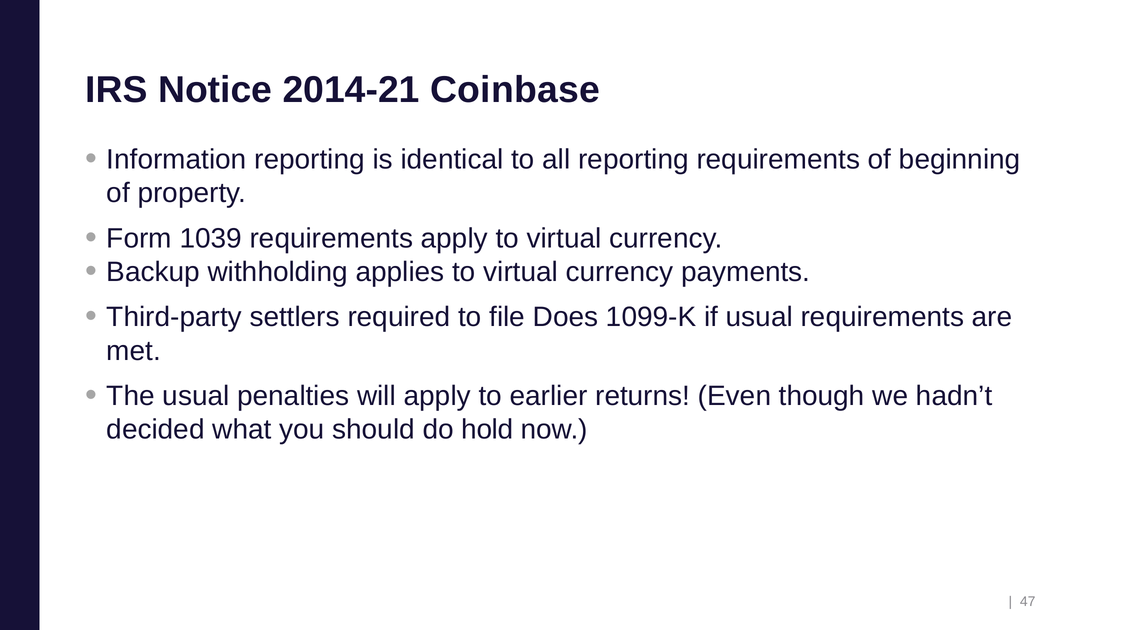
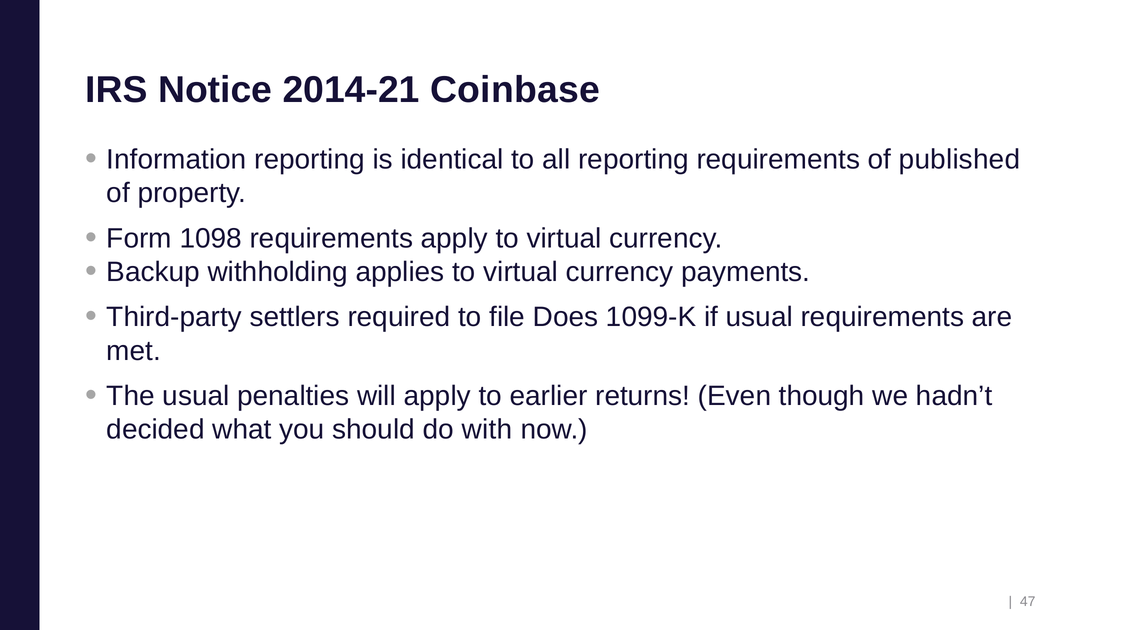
beginning: beginning -> published (960, 160)
1039: 1039 -> 1098 (211, 239)
hold: hold -> with (487, 430)
